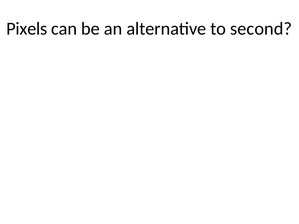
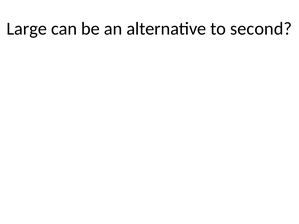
Pixels: Pixels -> Large (27, 29)
